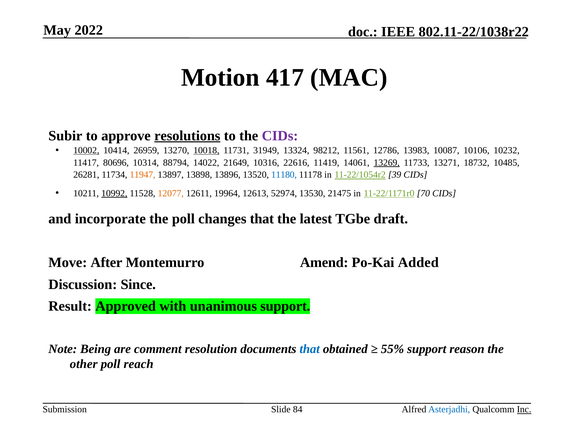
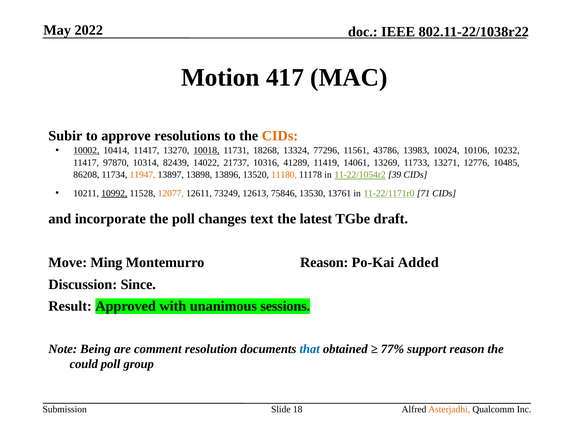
resolutions underline: present -> none (187, 136)
CIDs colour: purple -> orange (280, 136)
10414 26959: 26959 -> 11417 (146, 150)
31949: 31949 -> 18268 (266, 150)
98212: 98212 -> 77296 (326, 150)
12786: 12786 -> 43786 (386, 150)
10087: 10087 -> 10024 (446, 150)
80696: 80696 -> 97870 (116, 163)
88794: 88794 -> 82439 (176, 163)
21649: 21649 -> 21737 (236, 163)
22616: 22616 -> 41289 (296, 163)
13269 underline: present -> none (387, 163)
18732: 18732 -> 12776 (477, 163)
26281: 26281 -> 86208 (86, 175)
11180 colour: blue -> orange (284, 175)
19964: 19964 -> 73249 (227, 193)
52974: 52974 -> 75846 (284, 193)
21475: 21475 -> 13761 (339, 193)
70: 70 -> 71 (423, 193)
changes that: that -> text (262, 219)
After: After -> Ming (106, 262)
Montemurro Amend: Amend -> Reason (324, 262)
unanimous support: support -> sessions (285, 306)
55%: 55% -> 77% (392, 349)
other: other -> could (84, 364)
reach: reach -> group (139, 364)
84: 84 -> 18 (298, 409)
Asterjadhi colour: blue -> orange (449, 409)
Inc underline: present -> none (524, 409)
